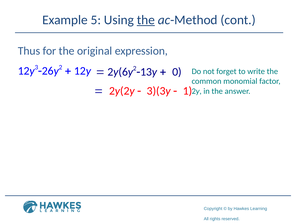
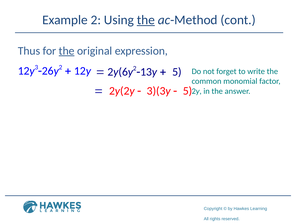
Example 5: 5 -> 2 (96, 20)
the underline: none -> present (67, 51)
0: 0 -> 5 (177, 72)
1: 1 -> 5 (188, 91)
